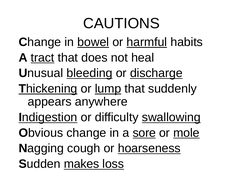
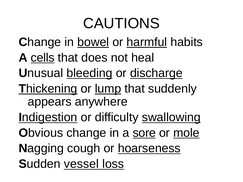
tract: tract -> cells (43, 58)
makes: makes -> vessel (81, 164)
